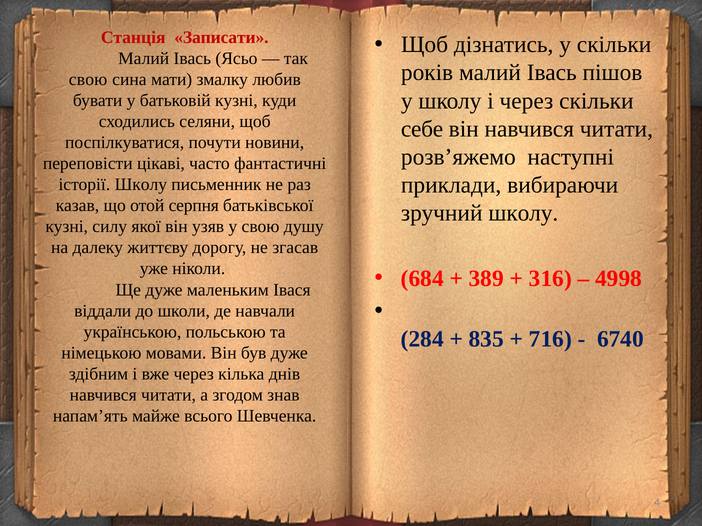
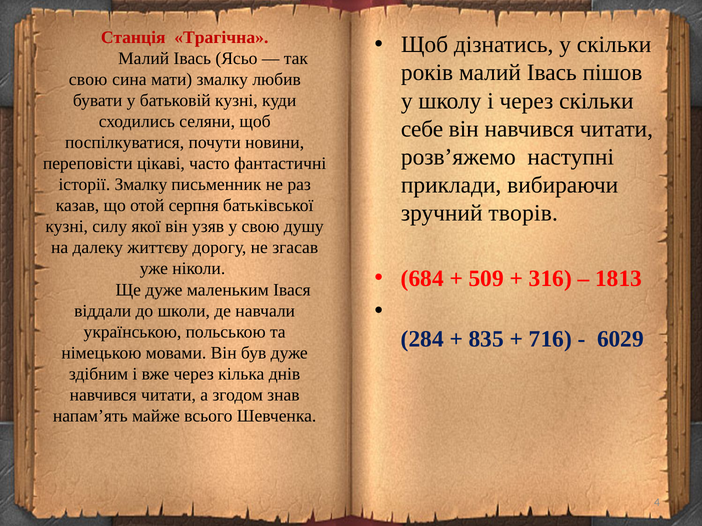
Записати: Записати -> Трагічна (221, 37)
історії Школу: Школу -> Змалку (141, 185)
зручний школу: школу -> творів (523, 213)
389: 389 -> 509 (486, 279)
4998: 4998 -> 1813 (619, 279)
6740: 6740 -> 6029 (620, 340)
